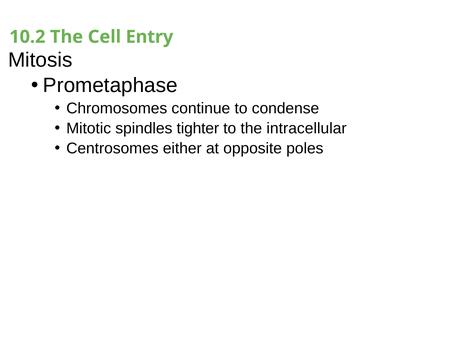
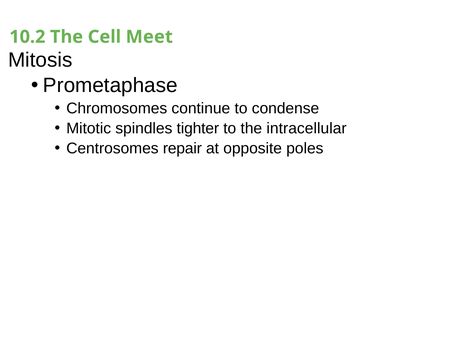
Entry: Entry -> Meet (149, 37)
either: either -> repair (182, 148)
